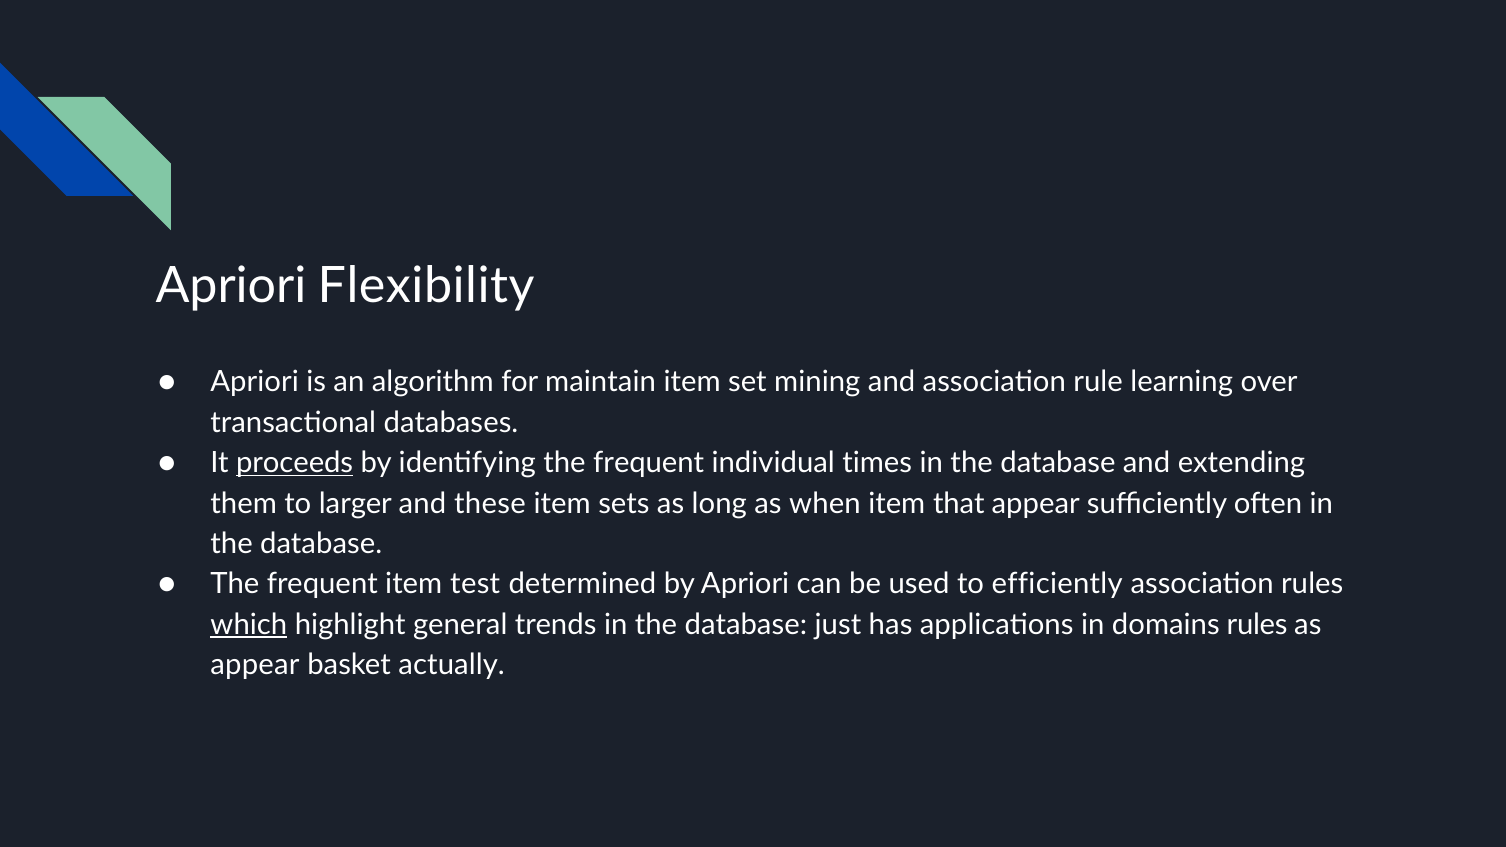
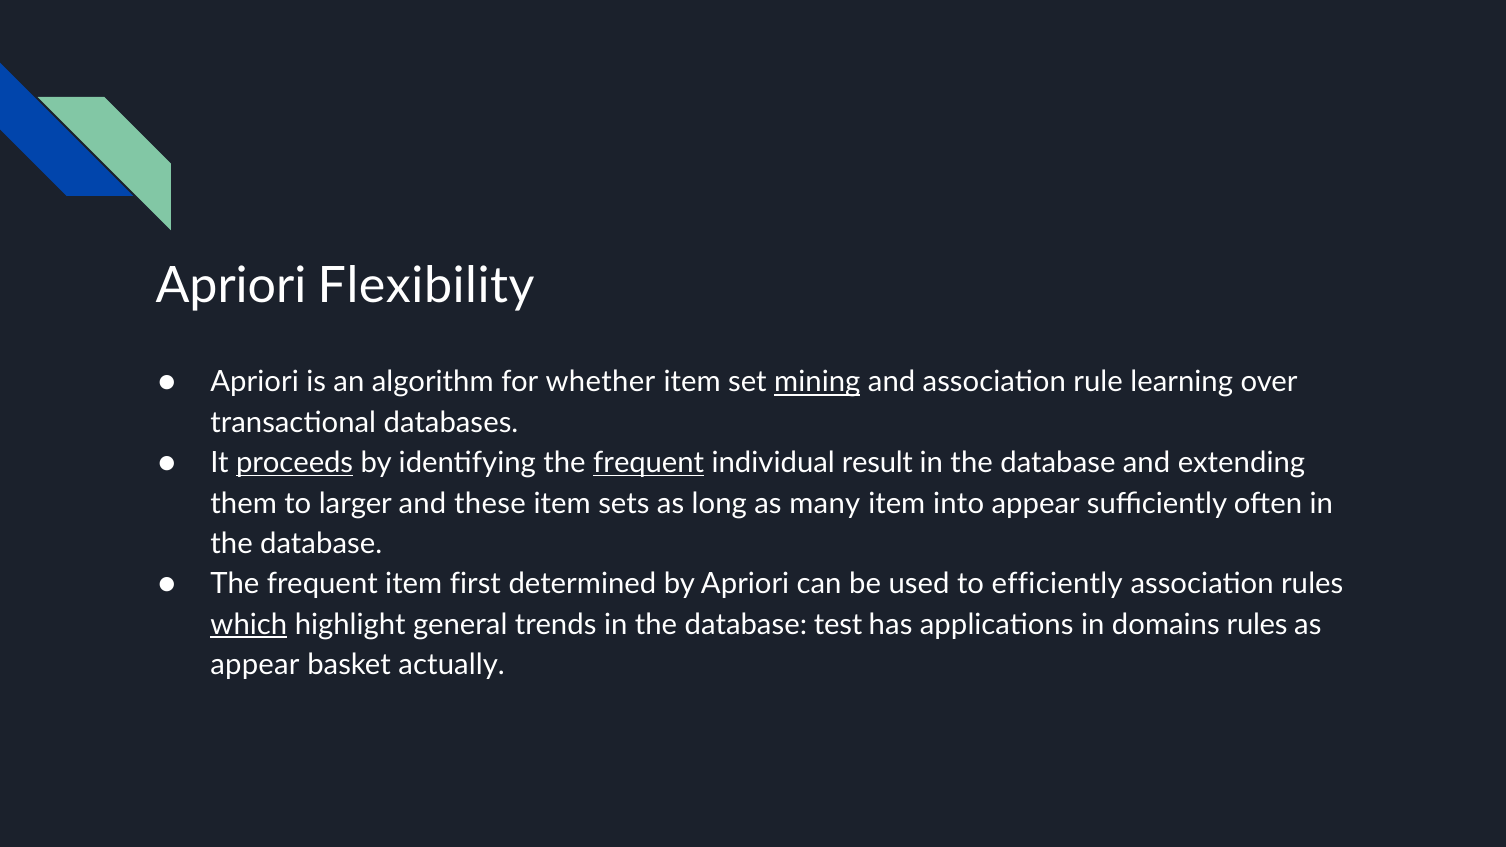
maintain: maintain -> whether (600, 382)
mining underline: none -> present (817, 382)
frequent underline: none -> present (649, 463)
times: times -> result (877, 463)
when: when -> many (825, 503)
that: that -> into (959, 503)
test: test -> first (475, 584)
just: just -> test (838, 625)
